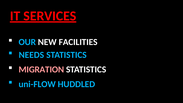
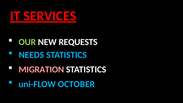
OUR colour: light blue -> light green (27, 42)
FACILITIES: FACILITIES -> REQUESTS (78, 42)
HUDDLED: HUDDLED -> OCTOBER (76, 84)
